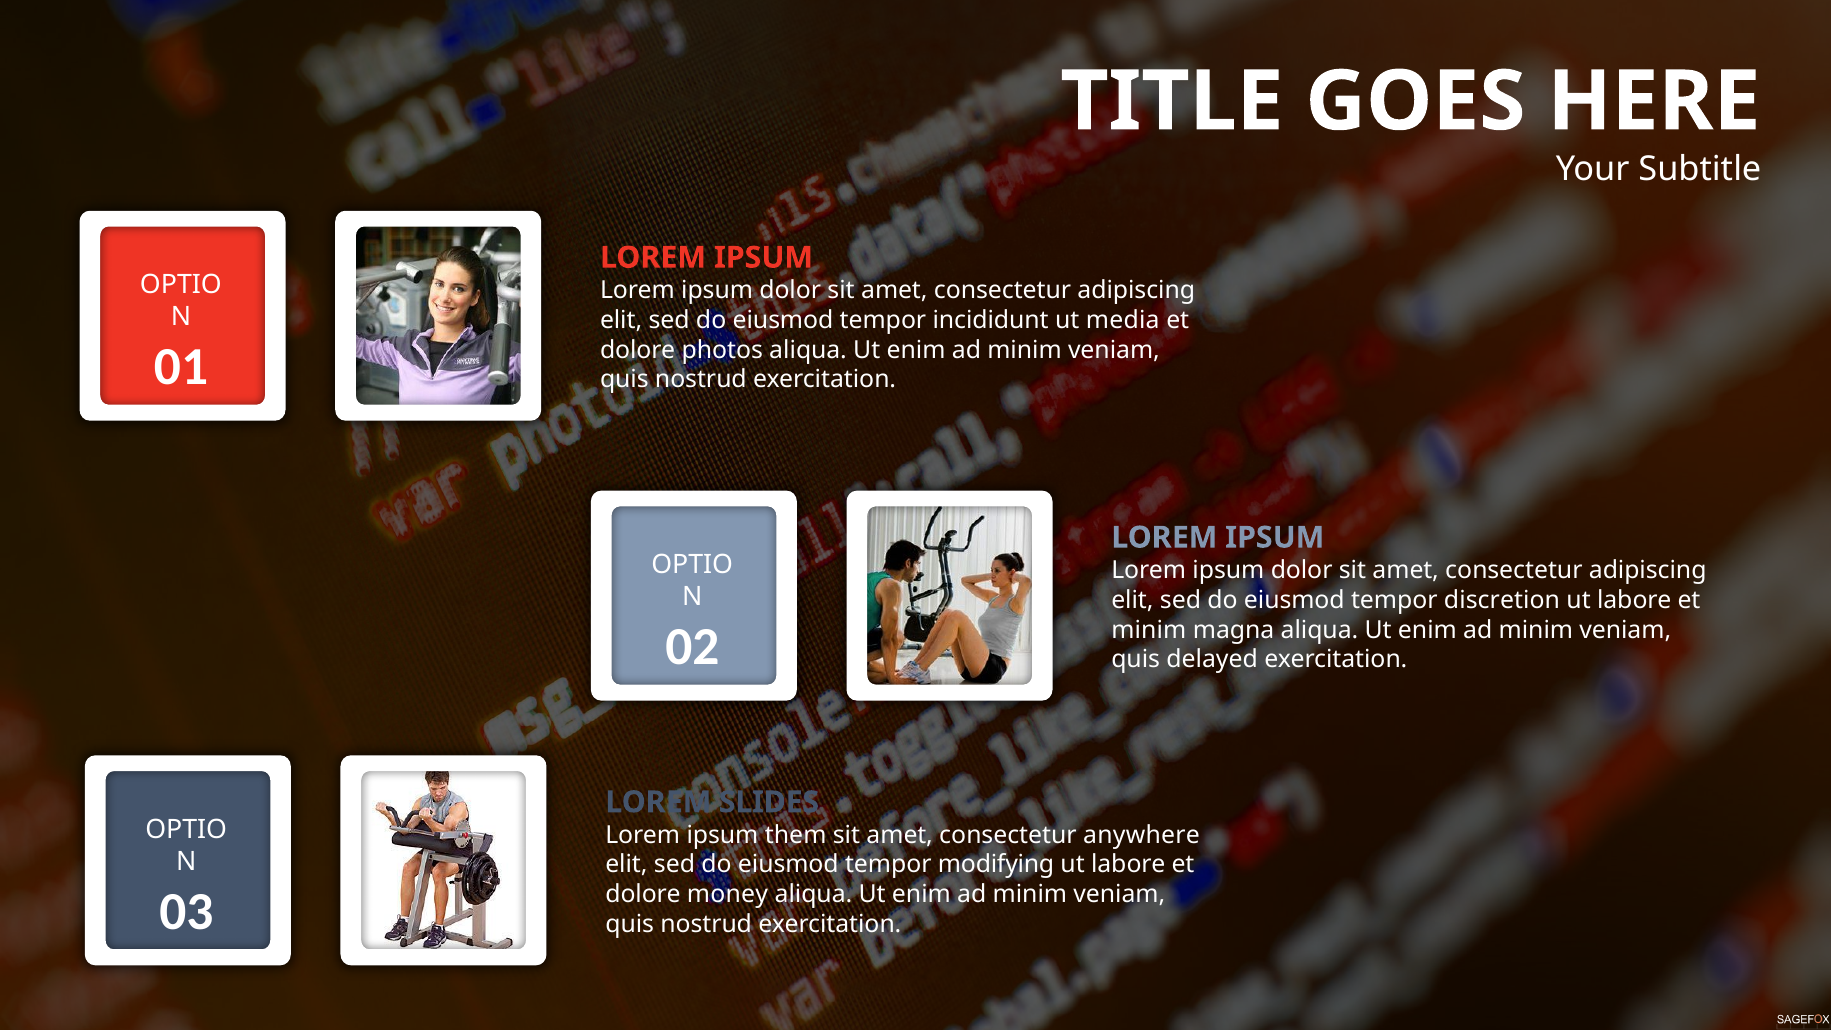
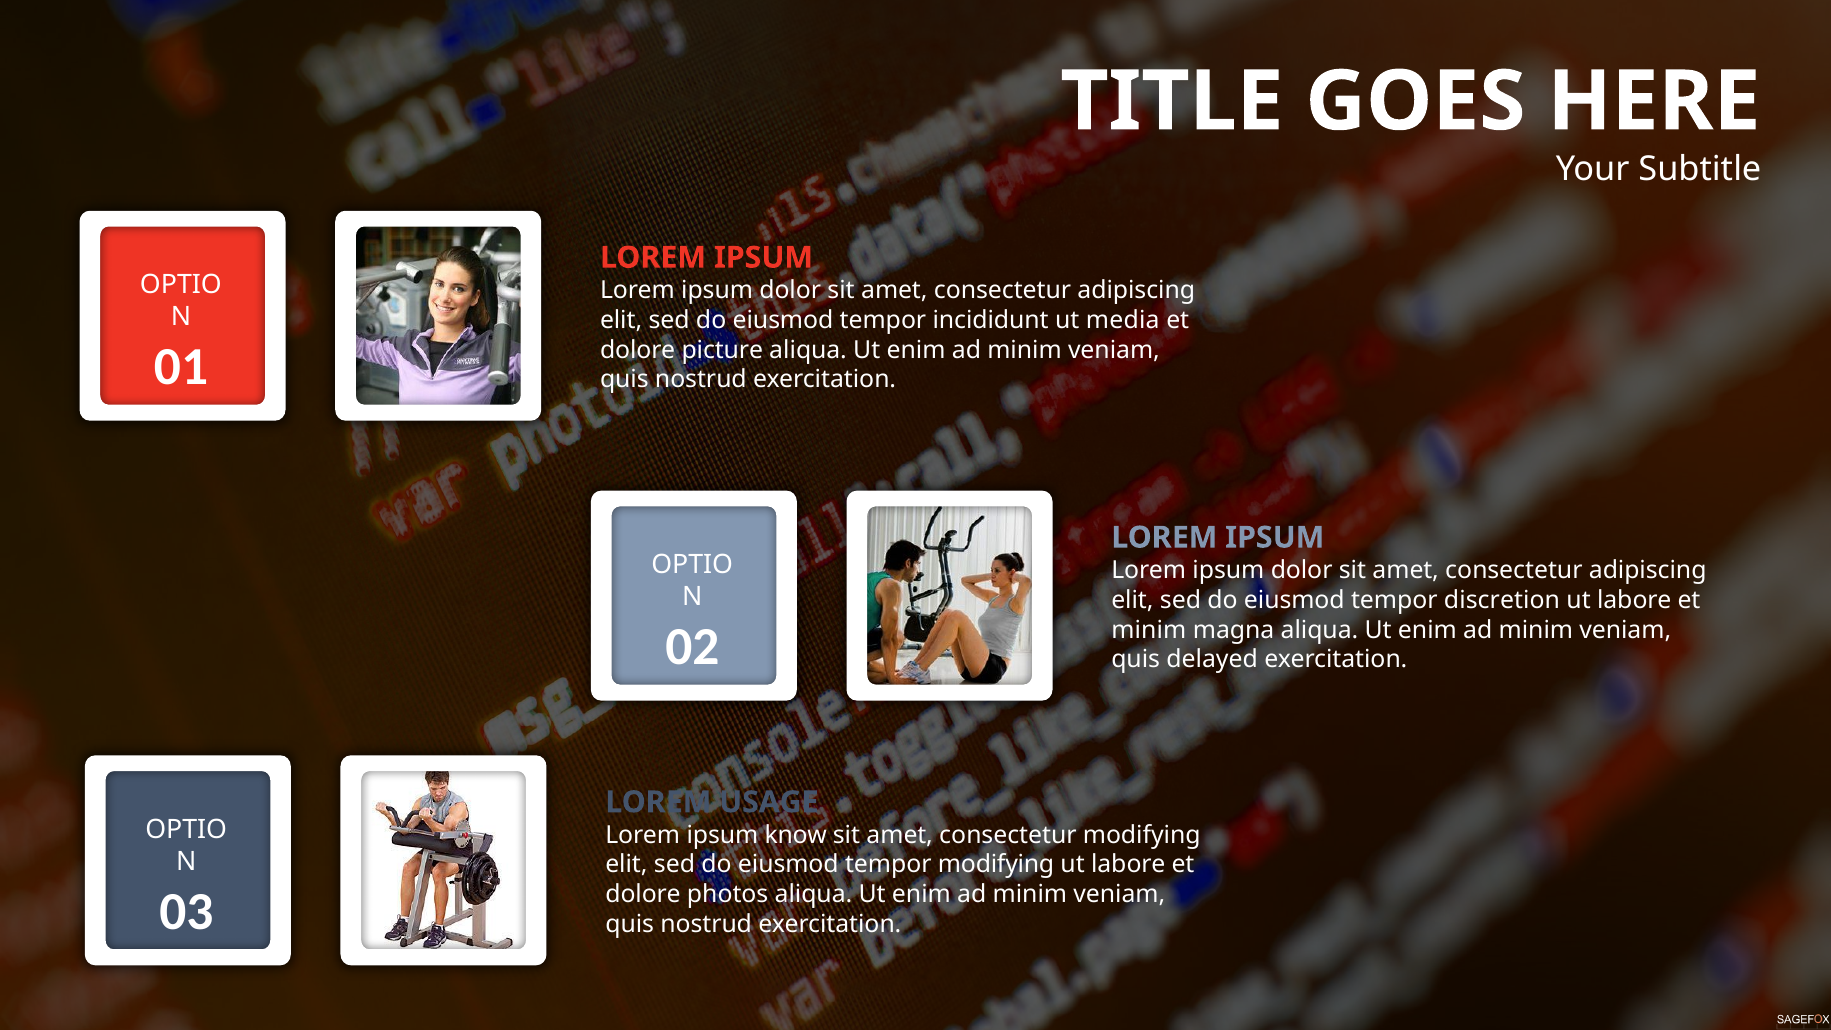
photos: photos -> picture (722, 350)
SLIDES: SLIDES -> USAGE (769, 802)
them: them -> know (796, 835)
consectetur anywhere: anywhere -> modifying (1142, 835)
money: money -> photos (728, 895)
